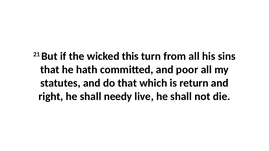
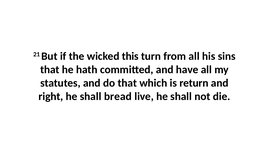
poor: poor -> have (187, 70)
needy: needy -> bread (118, 97)
